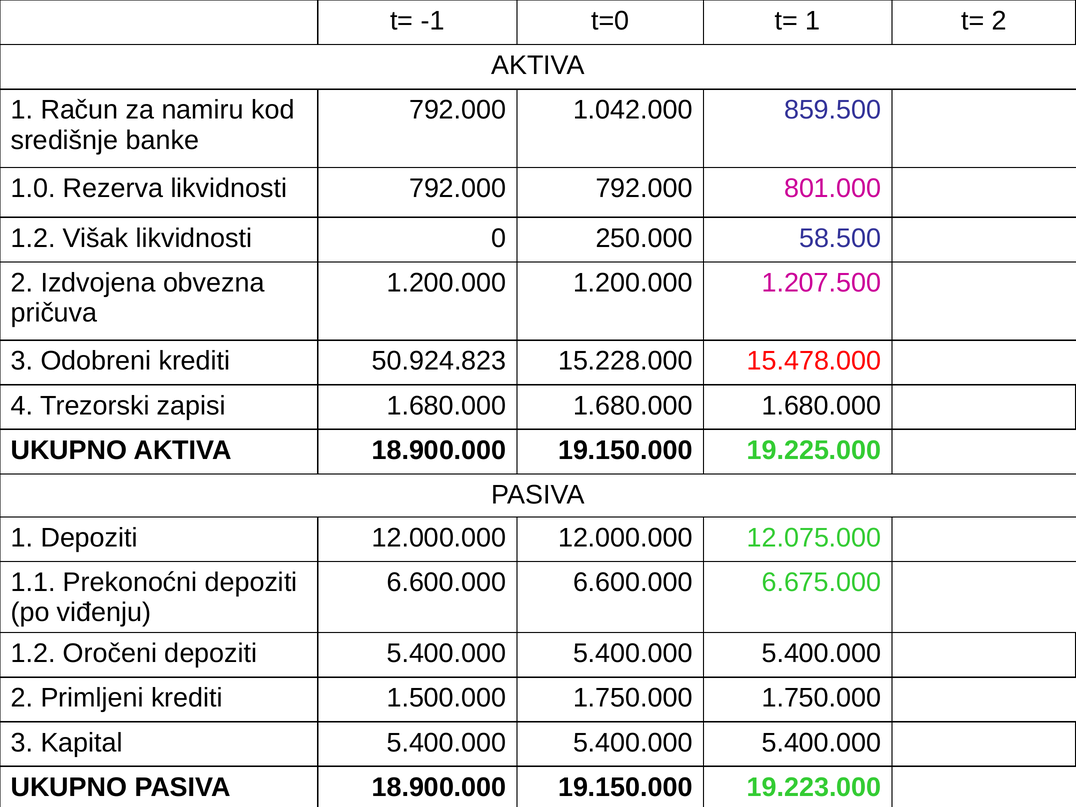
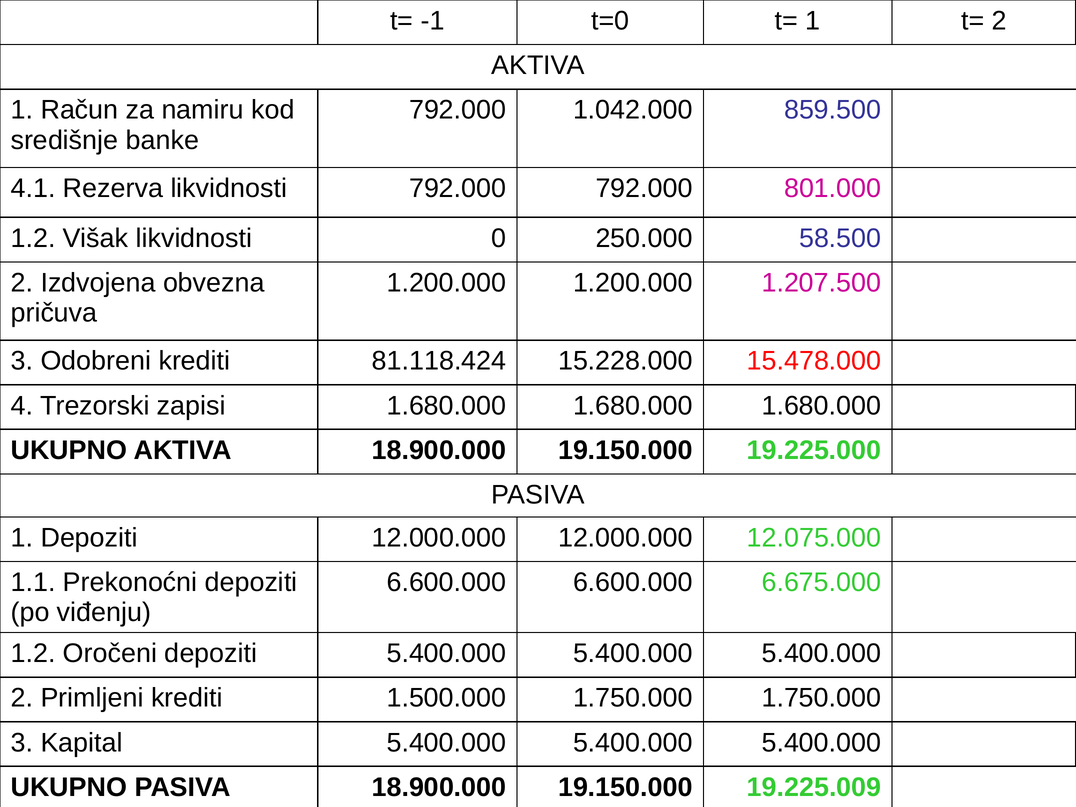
1.0: 1.0 -> 4.1 (33, 188)
50.924.823: 50.924.823 -> 81.118.424 (439, 361)
19.223.000: 19.223.000 -> 19.225.009 (814, 787)
